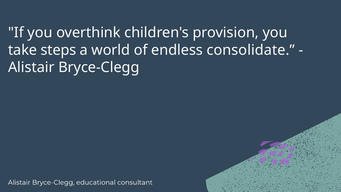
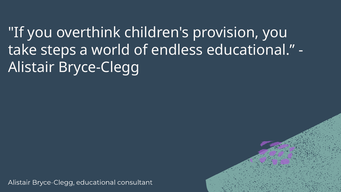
endless consolidate: consolidate -> educational (251, 50)
